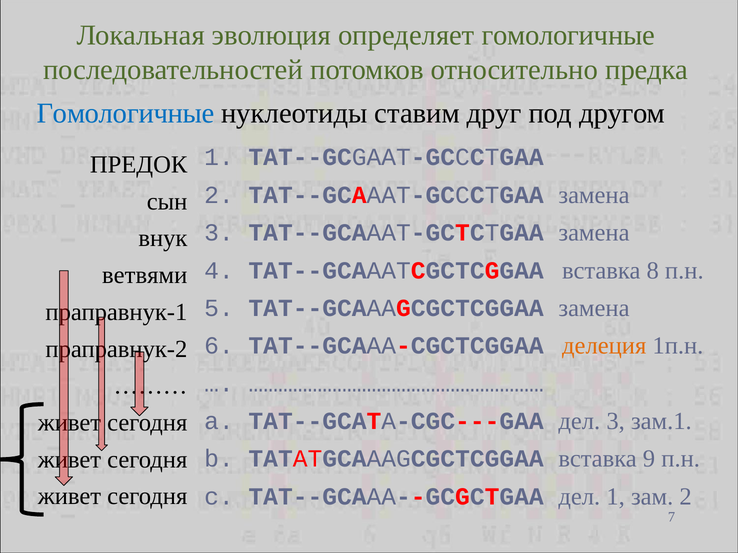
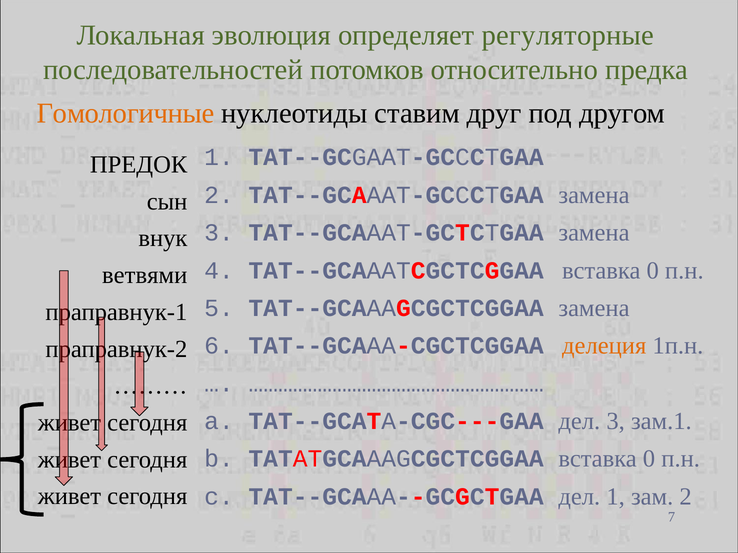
определяет гомологичные: гомологичные -> регуляторные (568, 35)
Гомологичные colour: blue -> orange (126, 114)
TAT--GCAAATCGCTCGGAA вставка 8: 8 -> 0 (653, 271)
TATATGCAAAGCGCTCGGAA вставка 9: 9 -> 0 (649, 459)
